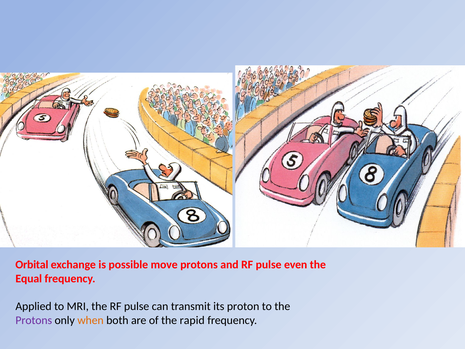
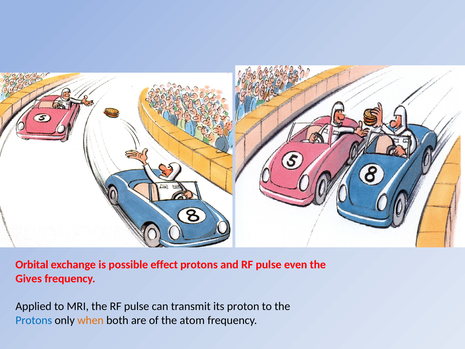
move: move -> effect (164, 264)
Equal: Equal -> Gives (29, 278)
Protons colour: purple -> blue (34, 320)
rapid: rapid -> atom (192, 320)
